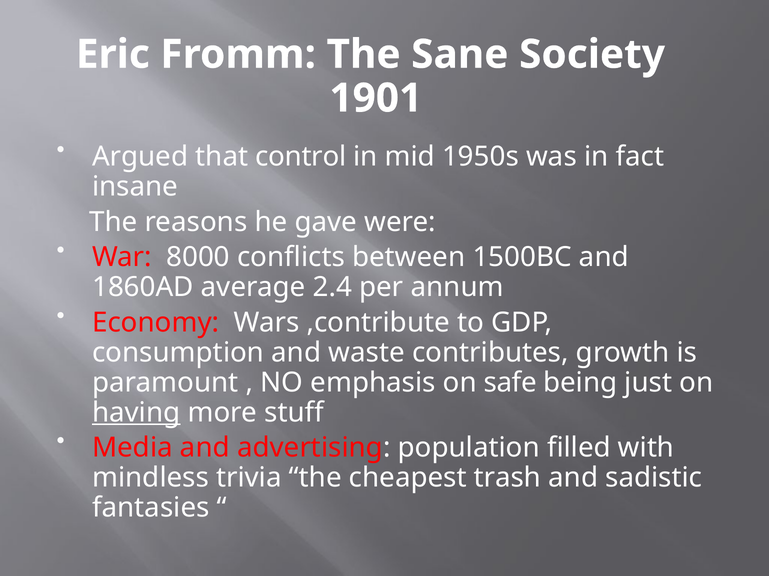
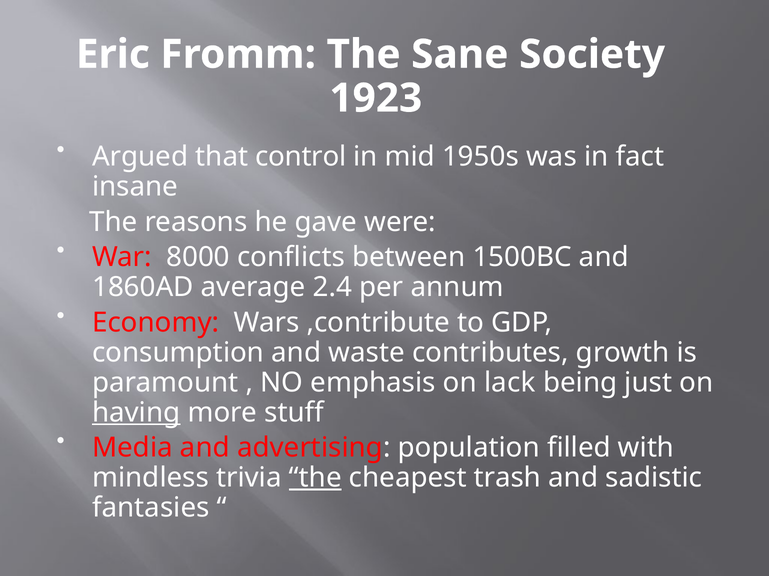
1901: 1901 -> 1923 (376, 98)
safe: safe -> lack (510, 383)
the underline: none -> present (315, 478)
